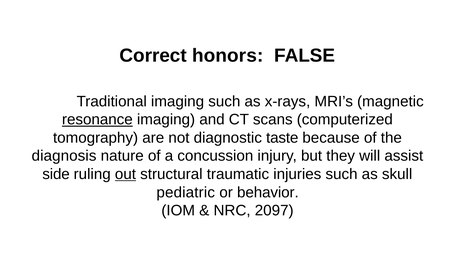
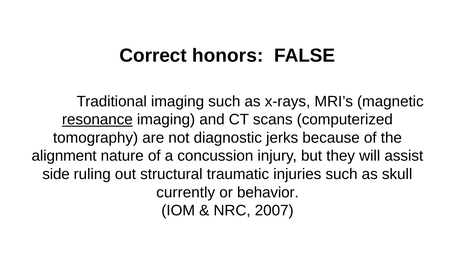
taste: taste -> jerks (282, 138)
diagnosis: diagnosis -> alignment (64, 156)
out underline: present -> none (125, 174)
pediatric: pediatric -> currently (186, 192)
2097: 2097 -> 2007 (274, 211)
